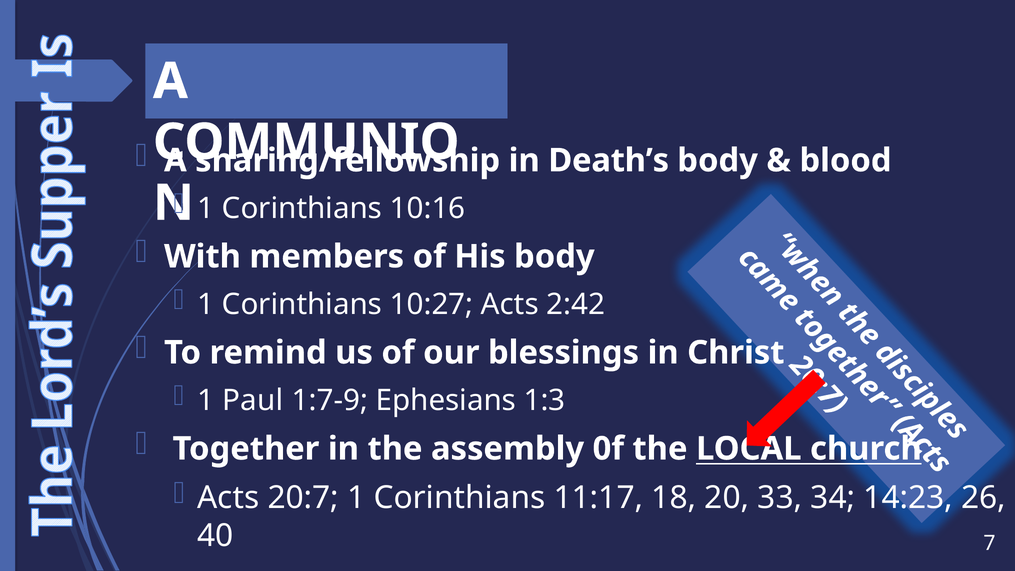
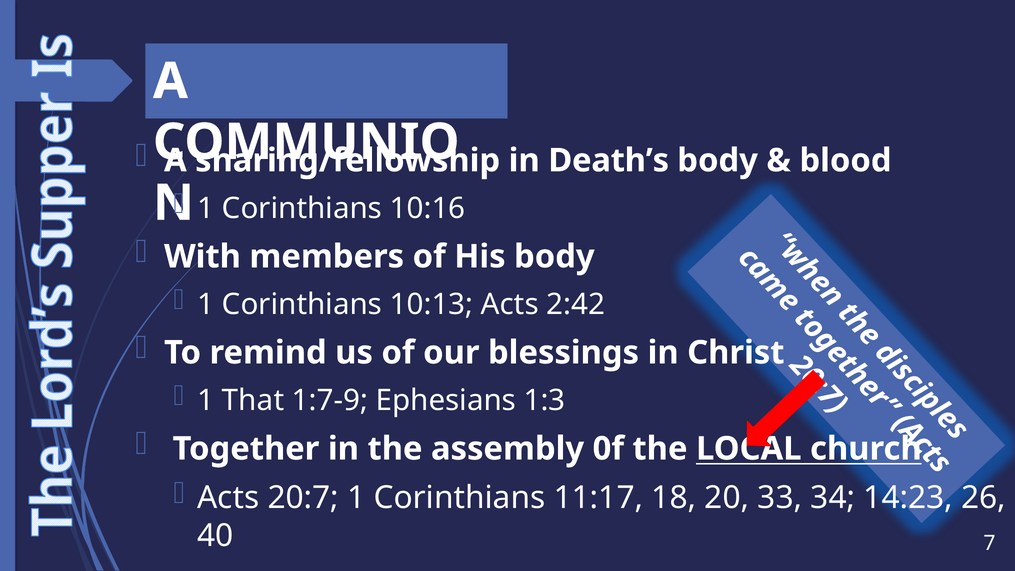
10:27: 10:27 -> 10:13 (432, 304)
Paul: Paul -> That (253, 400)
